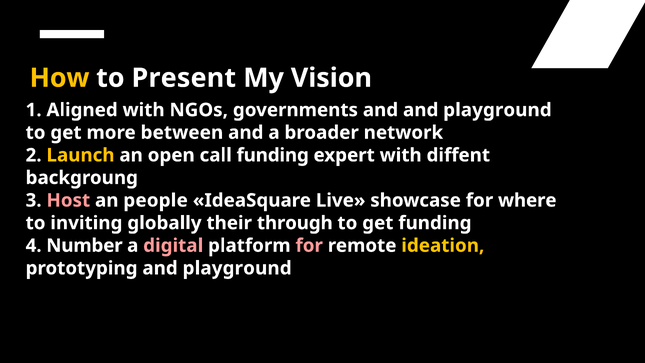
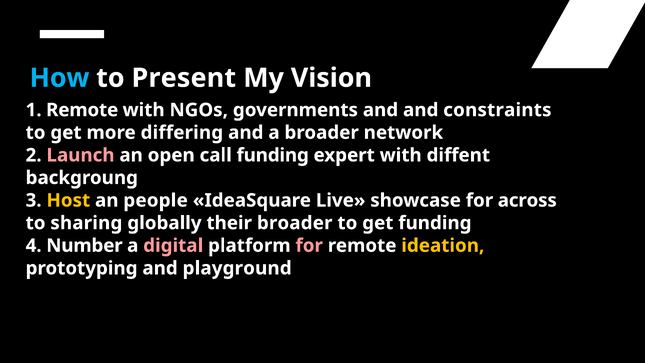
How colour: yellow -> light blue (59, 78)
1 Aligned: Aligned -> Remote (82, 110)
and and playground: playground -> constraints (497, 110)
between: between -> differing (182, 133)
Launch colour: yellow -> pink (81, 155)
Host colour: pink -> yellow (68, 200)
where: where -> across (527, 200)
inviting: inviting -> sharing (86, 223)
their through: through -> broader (295, 223)
